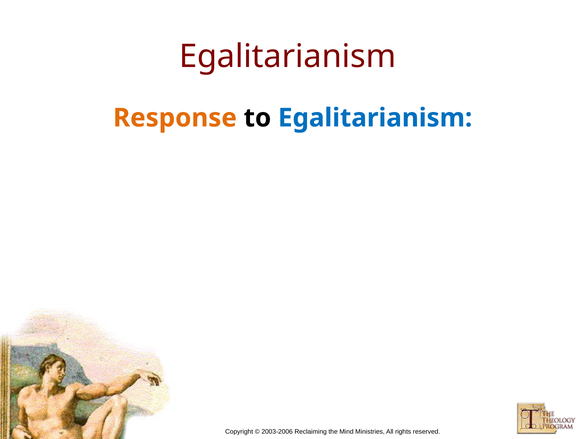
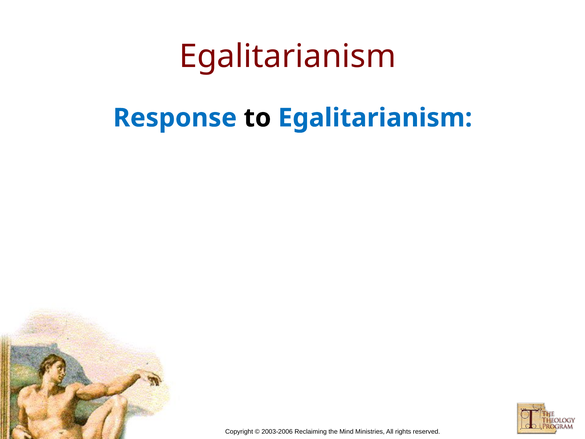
Response colour: orange -> blue (175, 118)
